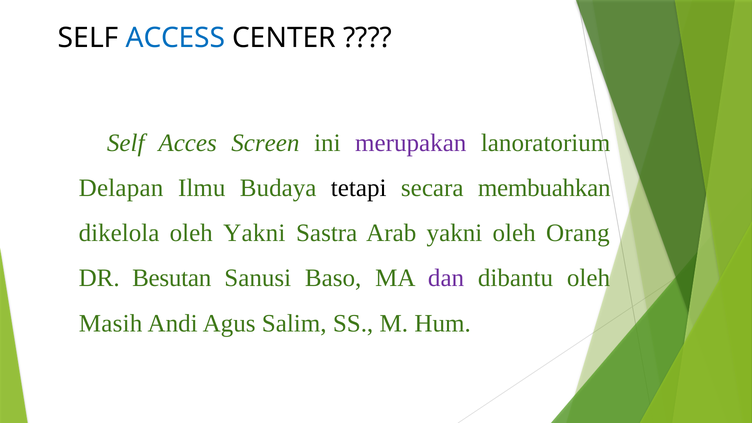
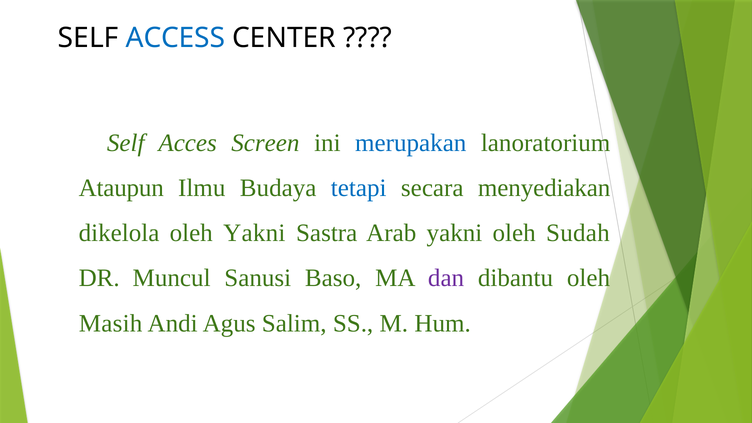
merupakan colour: purple -> blue (411, 143)
Delapan: Delapan -> Ataupun (121, 188)
tetapi colour: black -> blue (359, 188)
membuahkan: membuahkan -> menyediakan (544, 188)
Orang: Orang -> Sudah (578, 233)
Besutan: Besutan -> Muncul (172, 278)
